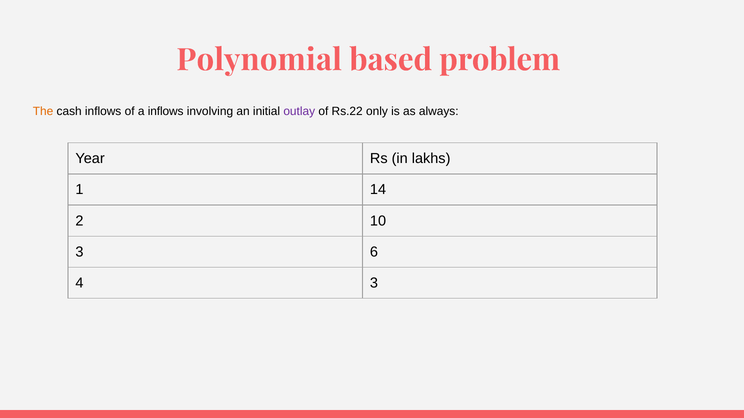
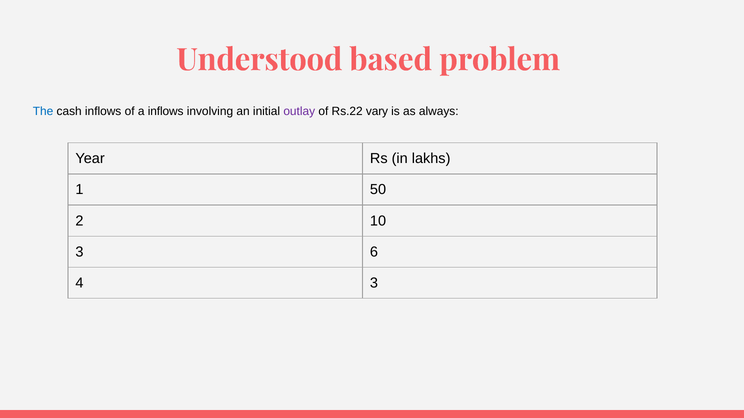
Polynomial: Polynomial -> Understood (259, 60)
The colour: orange -> blue (43, 111)
only: only -> vary (377, 111)
14: 14 -> 50 (378, 190)
